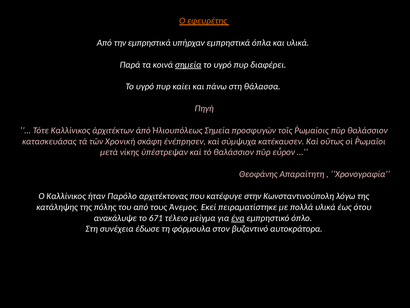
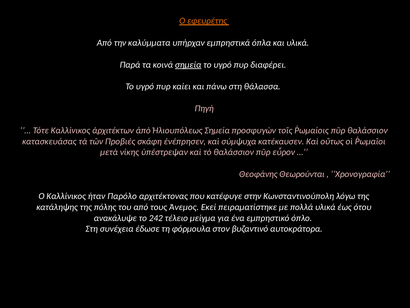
την εμπρηστικά: εμπρηστικά -> καλύμματα (149, 43)
Χρονική: Χρονική -> Προβιές (120, 141)
Απαραίτητη: Απαραίτητη -> Θεωρούνται (302, 174)
671: 671 -> 242 (156, 218)
ένα underline: present -> none (238, 218)
